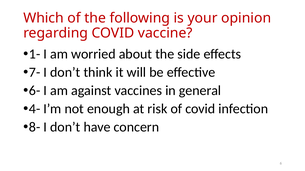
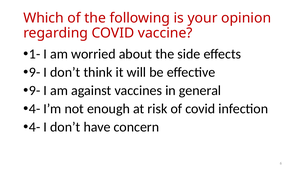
7-: 7- -> 9- (35, 73)
6-: 6- -> 9- (35, 91)
8-: 8- -> 4- (35, 127)
